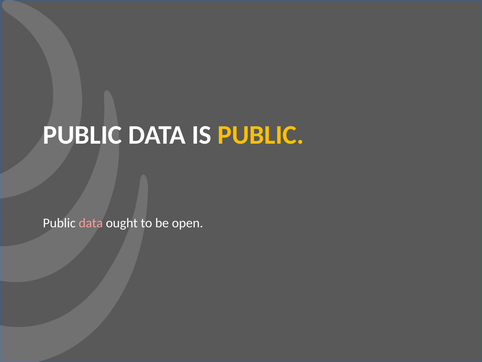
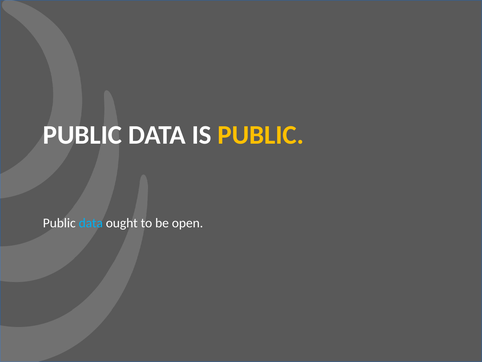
data colour: pink -> light blue (91, 223)
